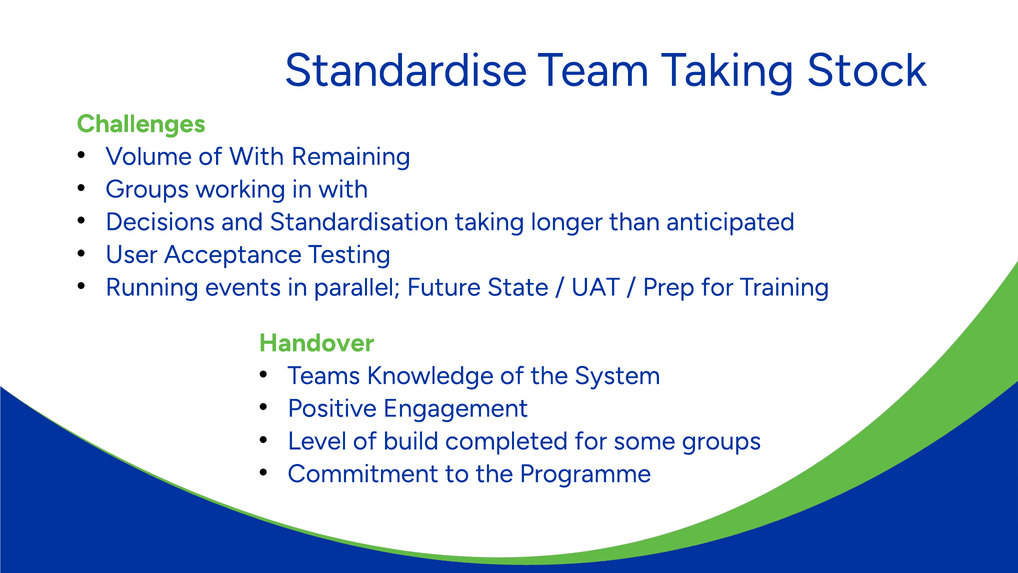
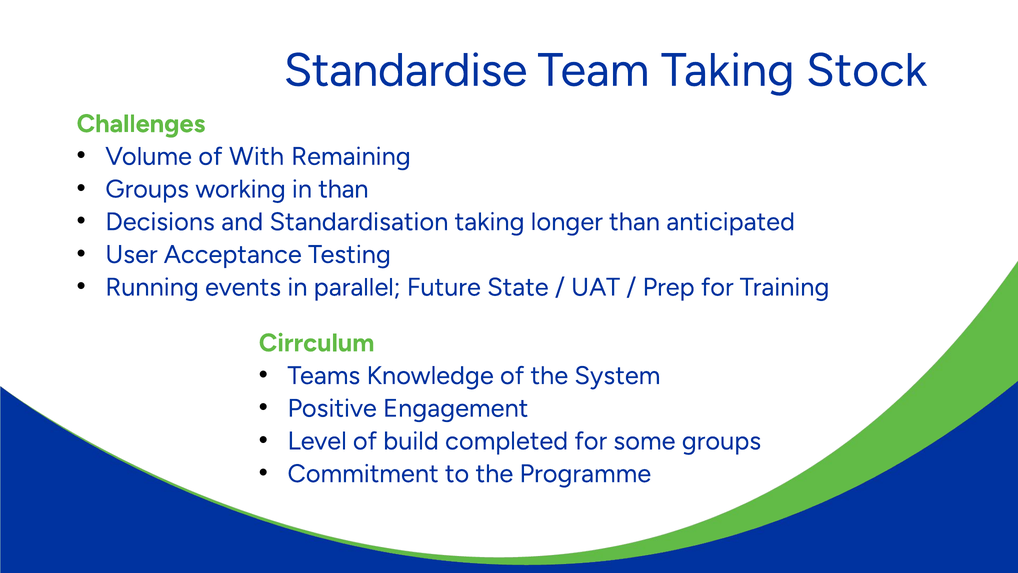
in with: with -> than (343, 189)
Handover: Handover -> Cirrculum (317, 343)
